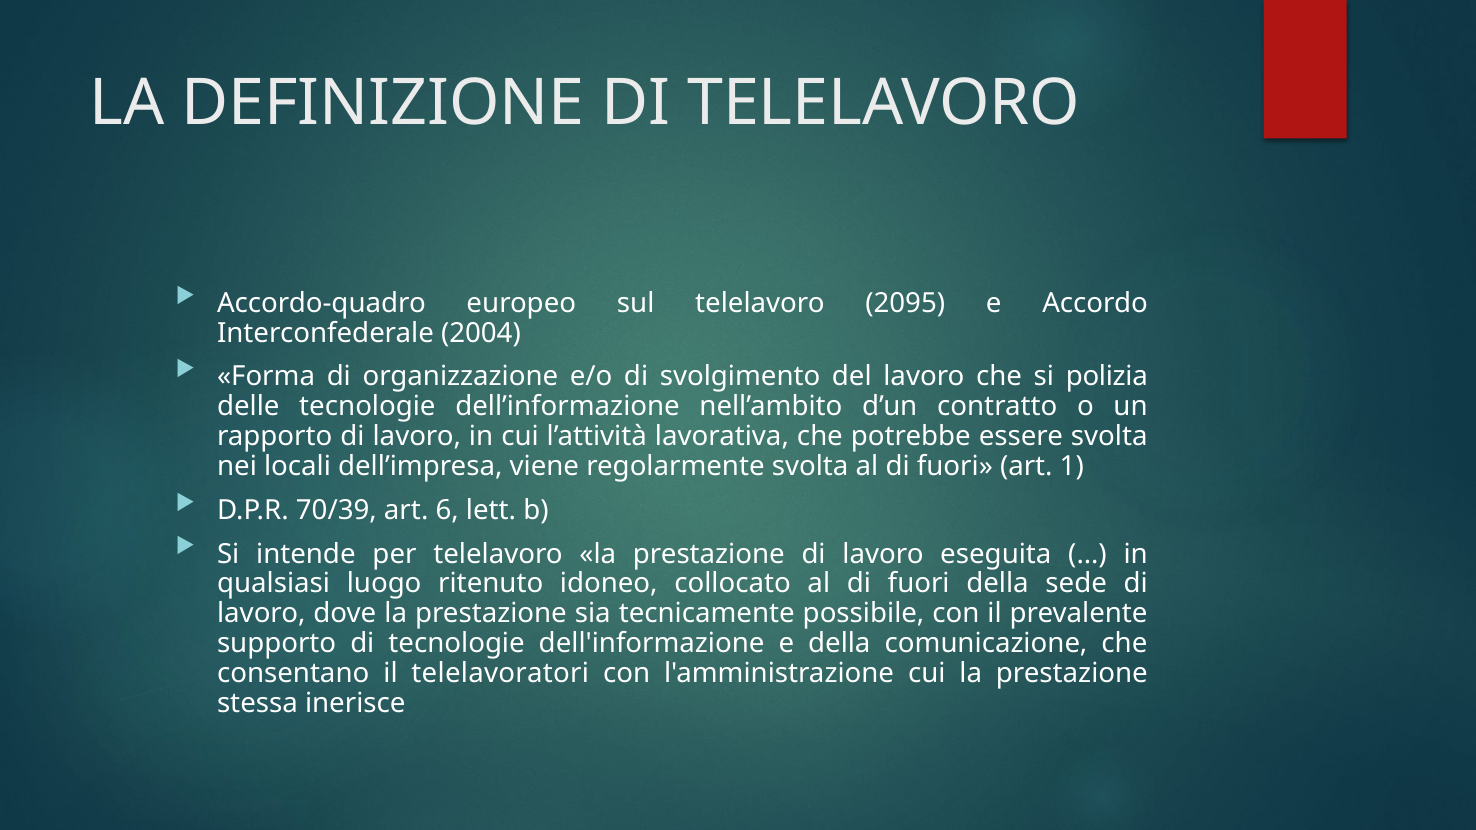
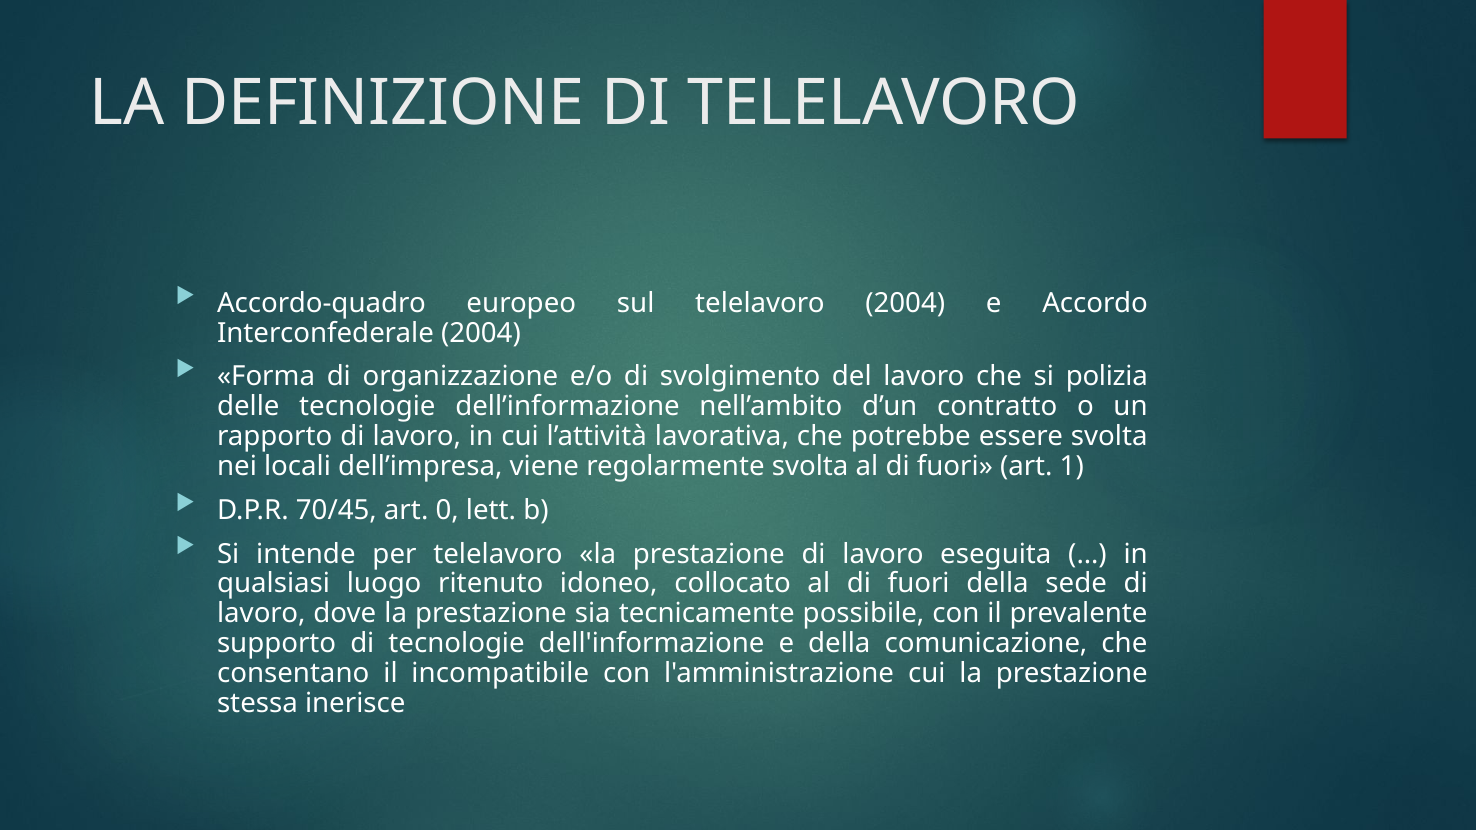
telelavoro 2095: 2095 -> 2004 (905, 303)
70/39: 70/39 -> 70/45 (336, 510)
6: 6 -> 0 (447, 510)
telelavoratori: telelavoratori -> incompatibile (500, 674)
